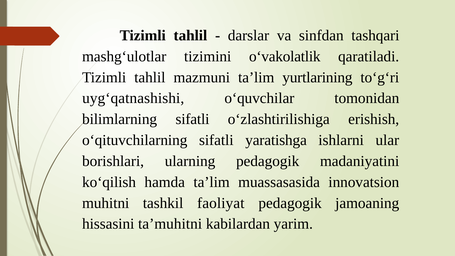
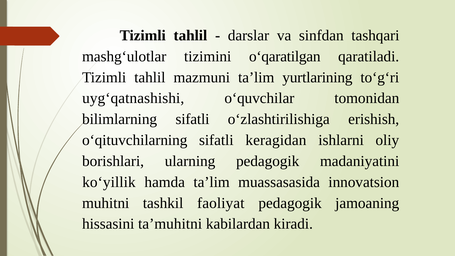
o‘vakolatlik: o‘vakolatlik -> o‘qaratilgan (285, 56)
yaratishga: yaratishga -> keragidan (276, 140)
ular: ular -> oliy (387, 140)
ko‘qilish: ko‘qilish -> ko‘yillik (109, 182)
yarim: yarim -> kiradi (293, 224)
